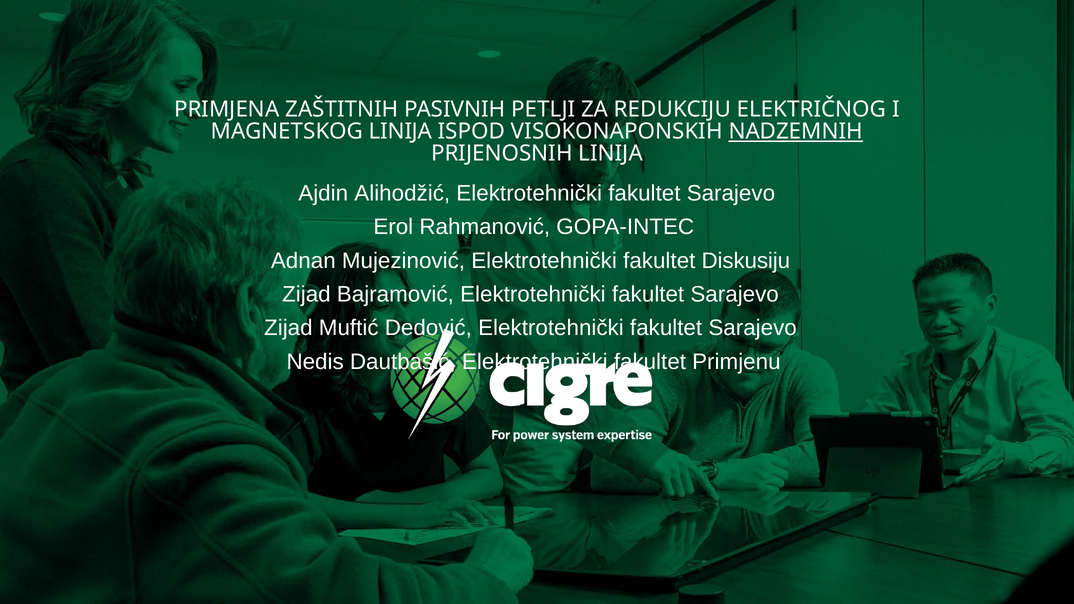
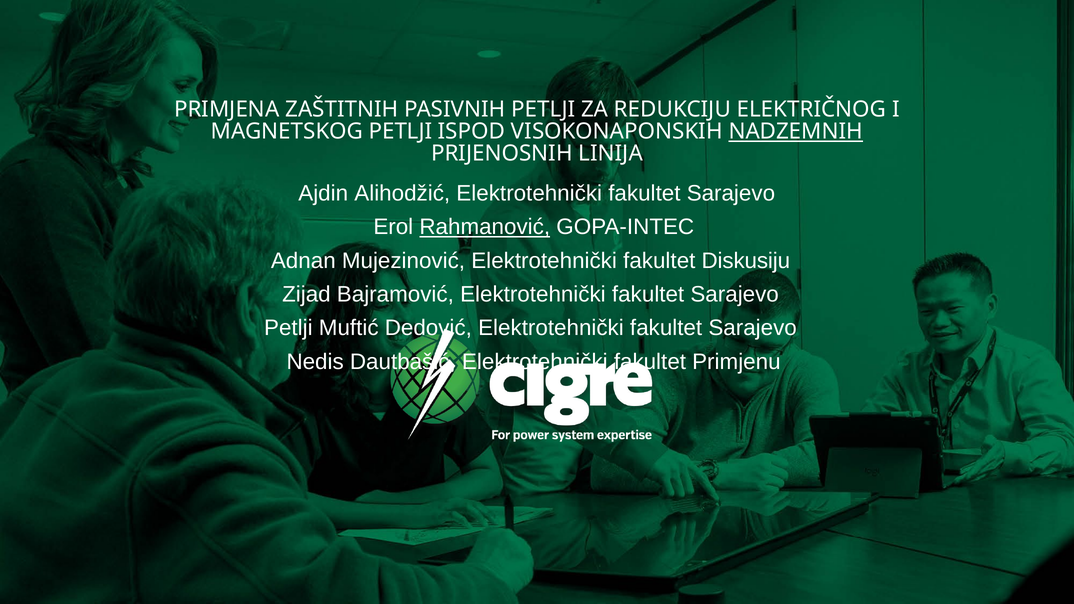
MAGNETSKOG LINIJA: LINIJA -> PETLJI (400, 132)
Rahmanović underline: none -> present (485, 227)
Zijad: Zijad -> Petlji (288, 328)
